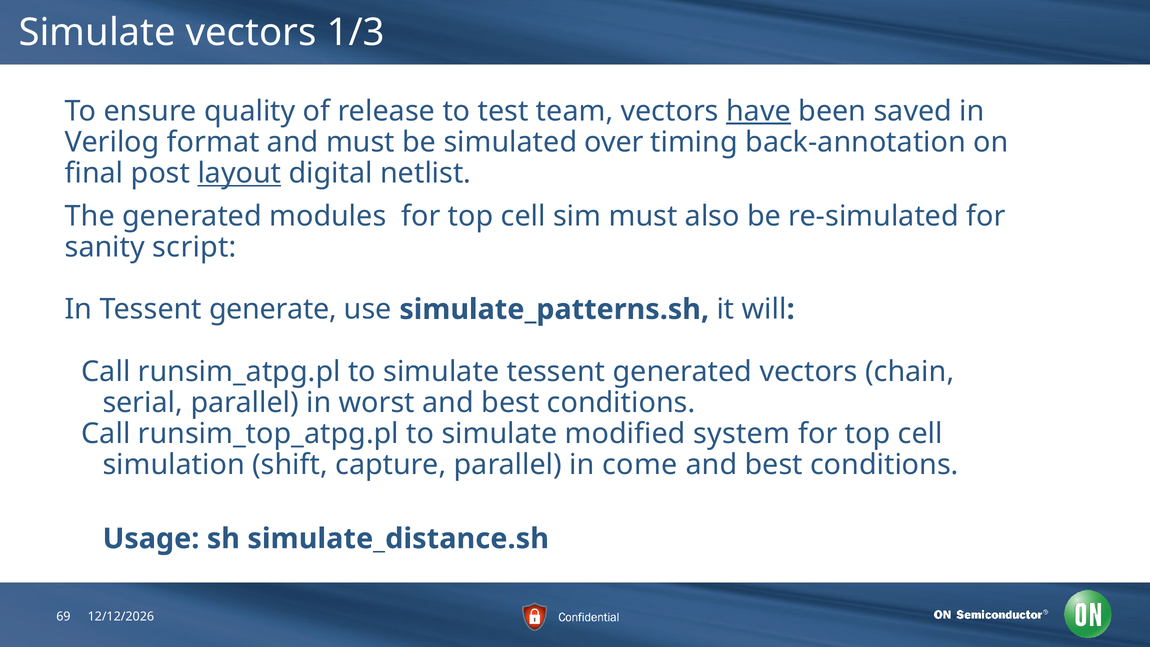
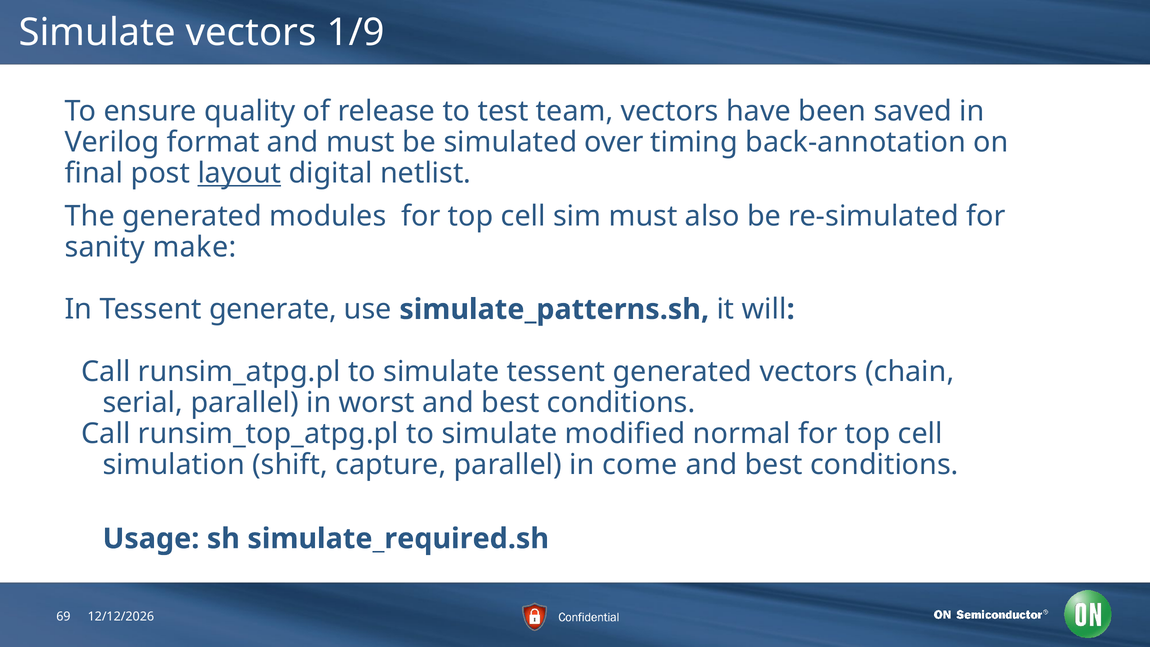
1/3: 1/3 -> 1/9 (356, 33)
have underline: present -> none (759, 111)
script: script -> make (195, 247)
system: system -> normal (742, 434)
simulate_distance.sh: simulate_distance.sh -> simulate_required.sh (398, 539)
